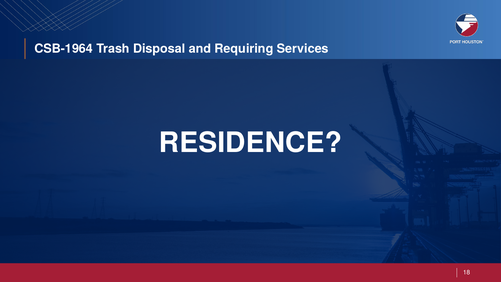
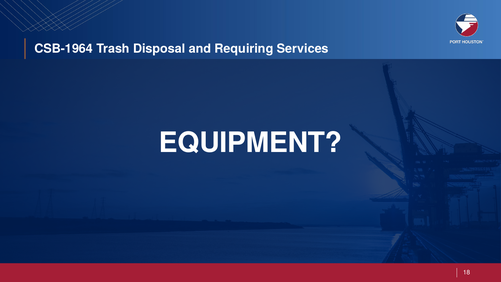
RESIDENCE: RESIDENCE -> EQUIPMENT (251, 143)
